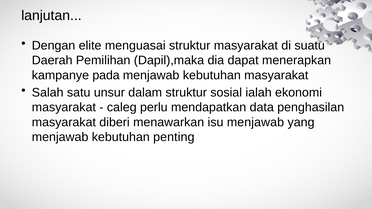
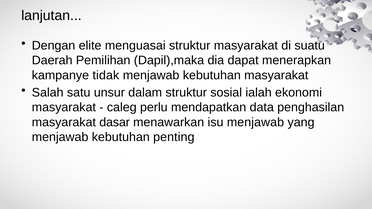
pada: pada -> tidak (106, 75)
diberi: diberi -> dasar (115, 122)
